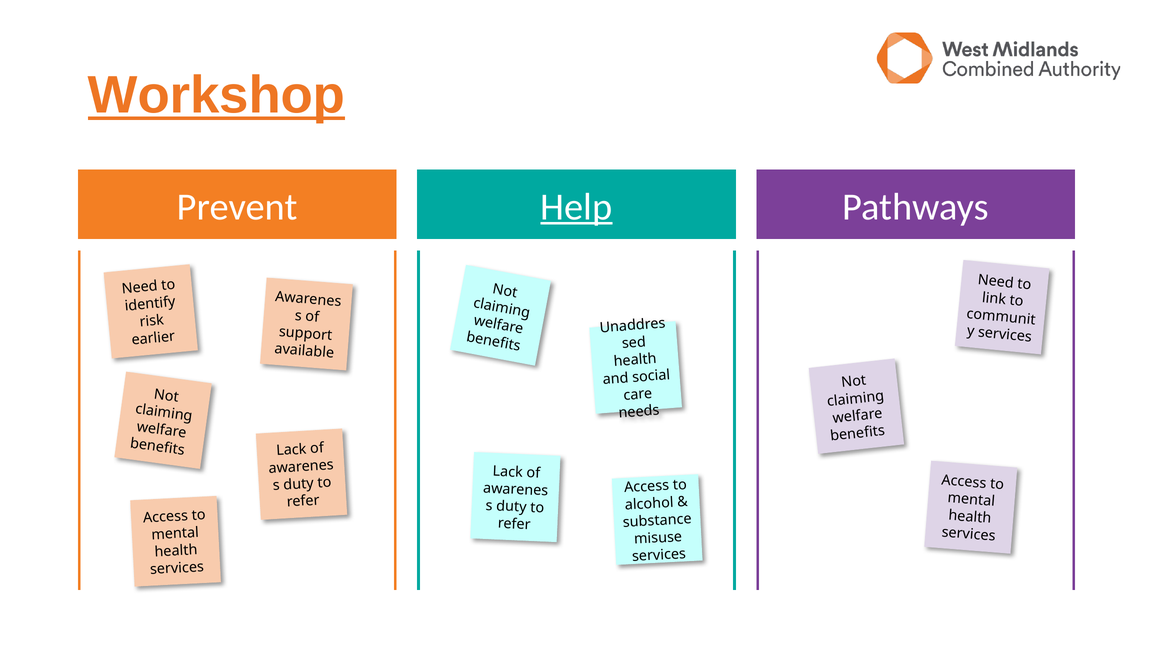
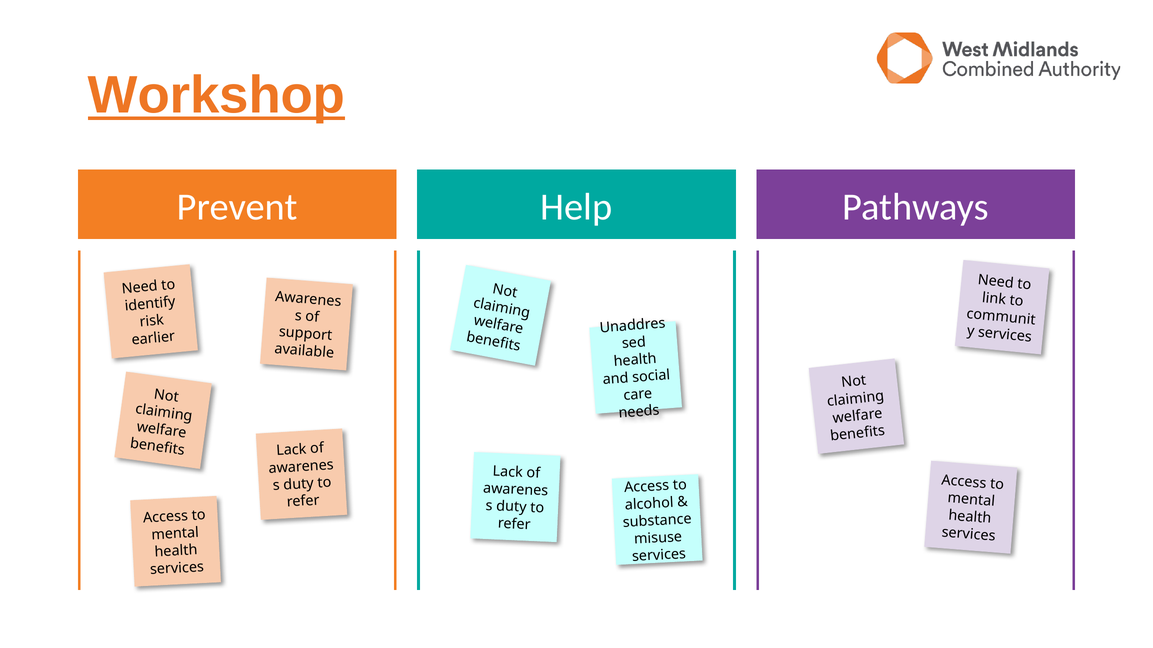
Help underline: present -> none (576, 207)
